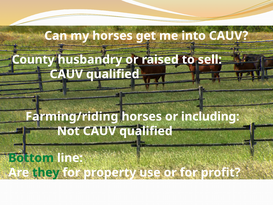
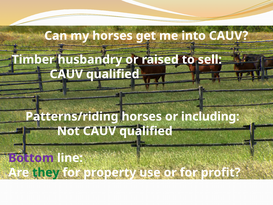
County: County -> Timber (33, 60)
Farming/riding: Farming/riding -> Patterns/riding (72, 116)
Bottom colour: green -> purple (31, 158)
